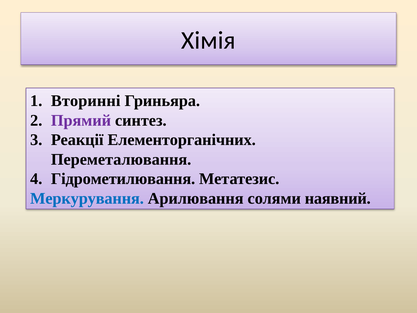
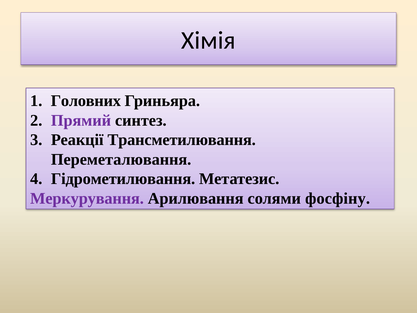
Вторинні: Вторинні -> Головних (86, 101)
Елементорганічних: Елементорганічних -> Трансметилювання (182, 140)
Меркурування colour: blue -> purple (87, 198)
наявний: наявний -> фосфіну (338, 198)
